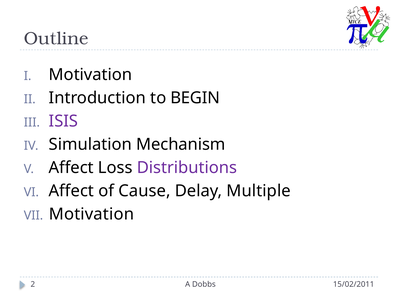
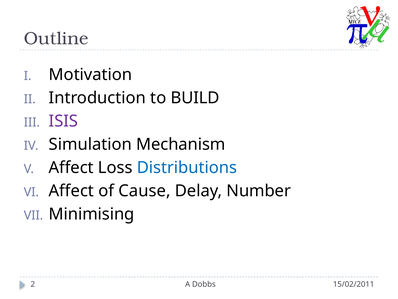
BEGIN: BEGIN -> BUILD (195, 98)
Distributions colour: purple -> blue (187, 167)
Multiple: Multiple -> Number (259, 191)
Motivation: Motivation -> Minimising (92, 214)
